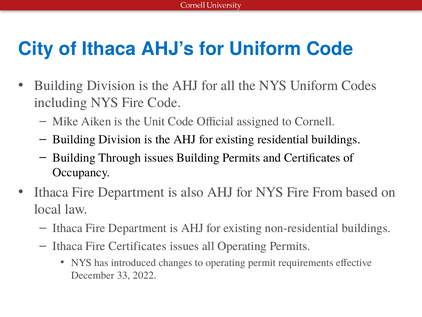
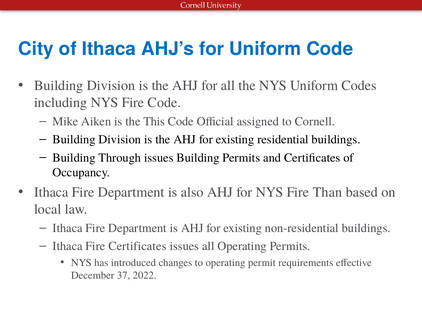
Unit: Unit -> This (154, 121)
From: From -> Than (327, 192)
33: 33 -> 37 (124, 275)
